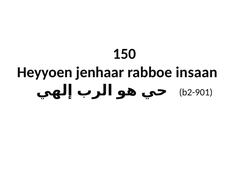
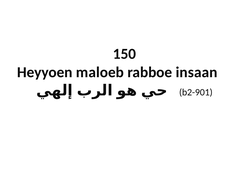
jenhaar: jenhaar -> maloeb (100, 72)
